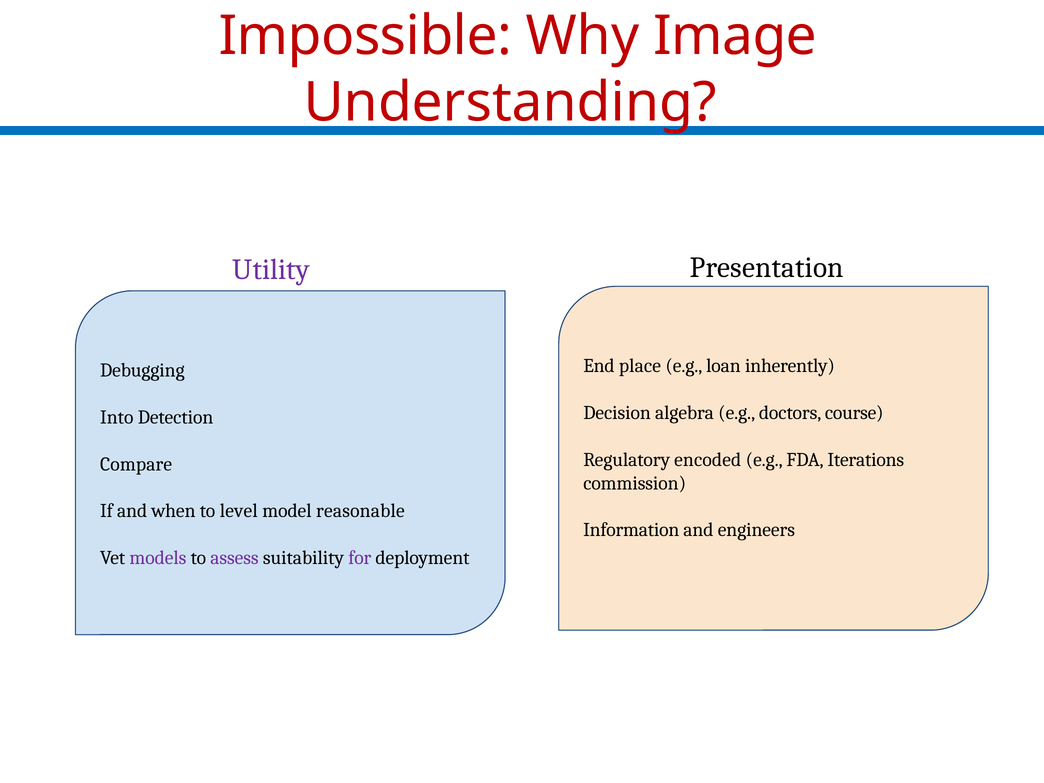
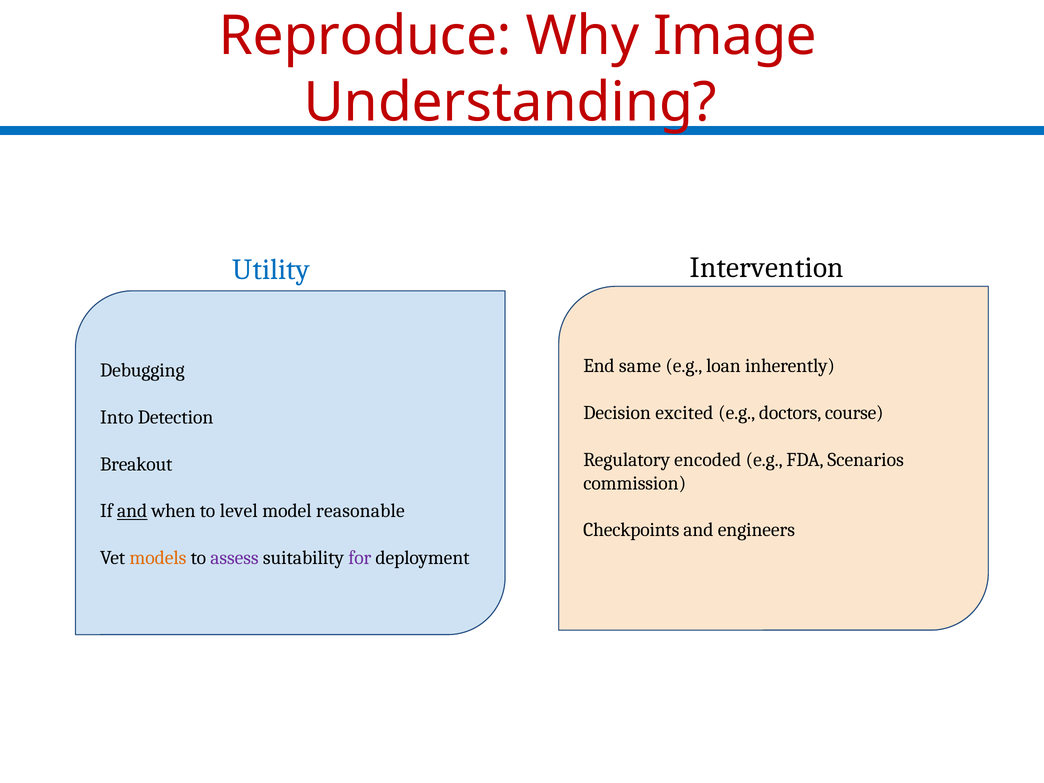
Impossible: Impossible -> Reproduce (365, 36)
Presentation: Presentation -> Intervention (767, 268)
Utility colour: purple -> blue (271, 269)
place: place -> same (640, 366)
algebra: algebra -> excited (684, 413)
Iterations: Iterations -> Scenarios (866, 460)
Compare: Compare -> Breakout (136, 464)
and underline: none -> present (132, 511)
Information: Information -> Checkpoints (631, 530)
models colour: purple -> orange (158, 558)
